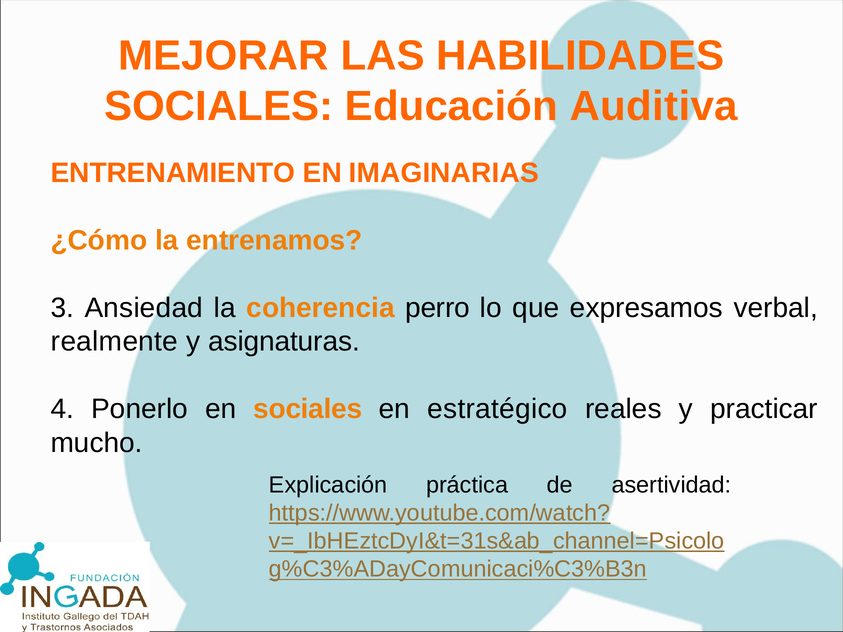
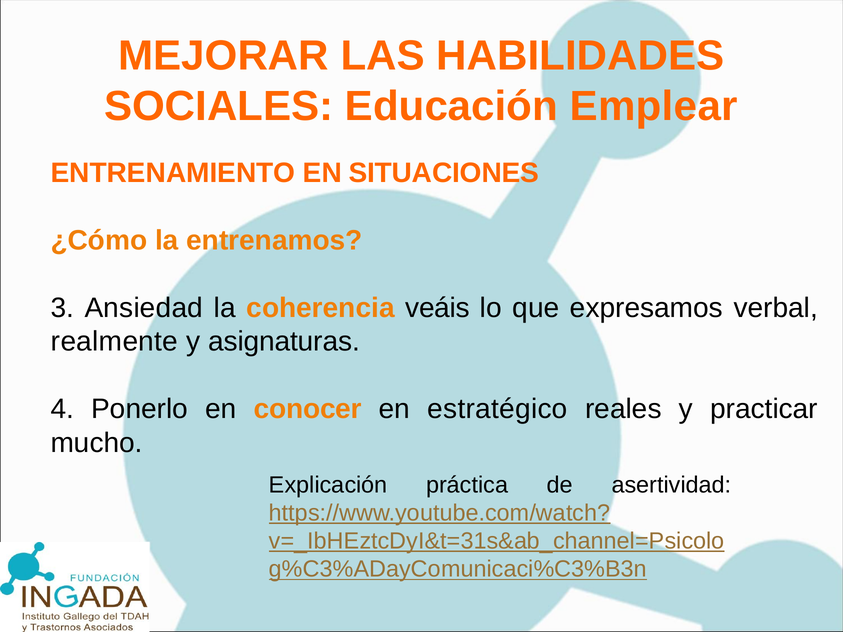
Auditiva: Auditiva -> Emplear (654, 106)
IMAGINARIAS: IMAGINARIAS -> SITUACIONES (444, 173)
perro: perro -> veáis (438, 308)
en sociales: sociales -> conocer (308, 409)
